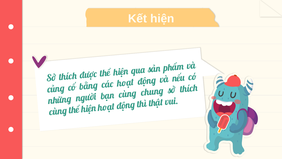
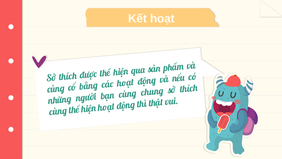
Kết hiện: hiện -> hoạt (162, 19)
